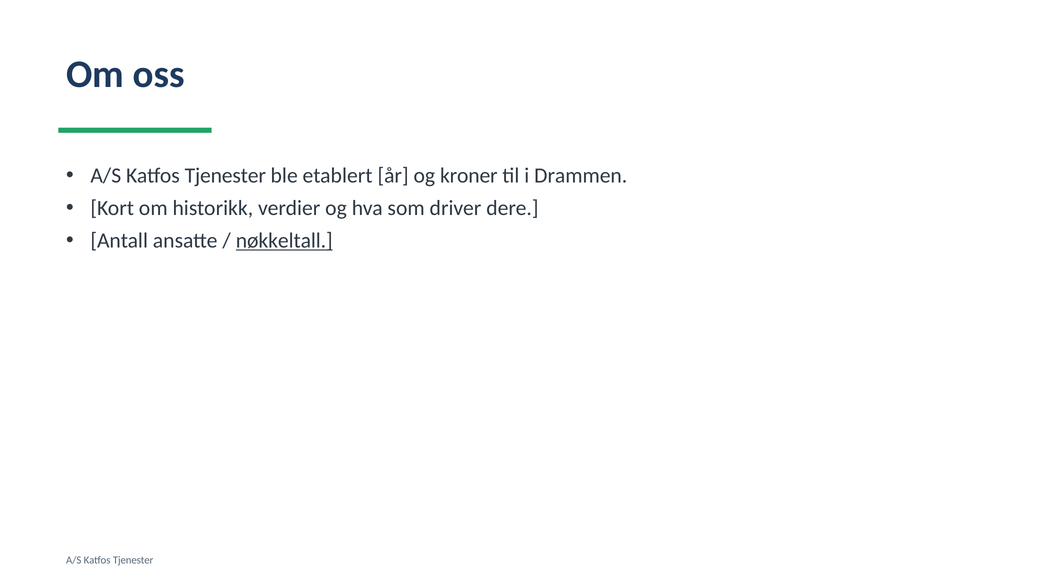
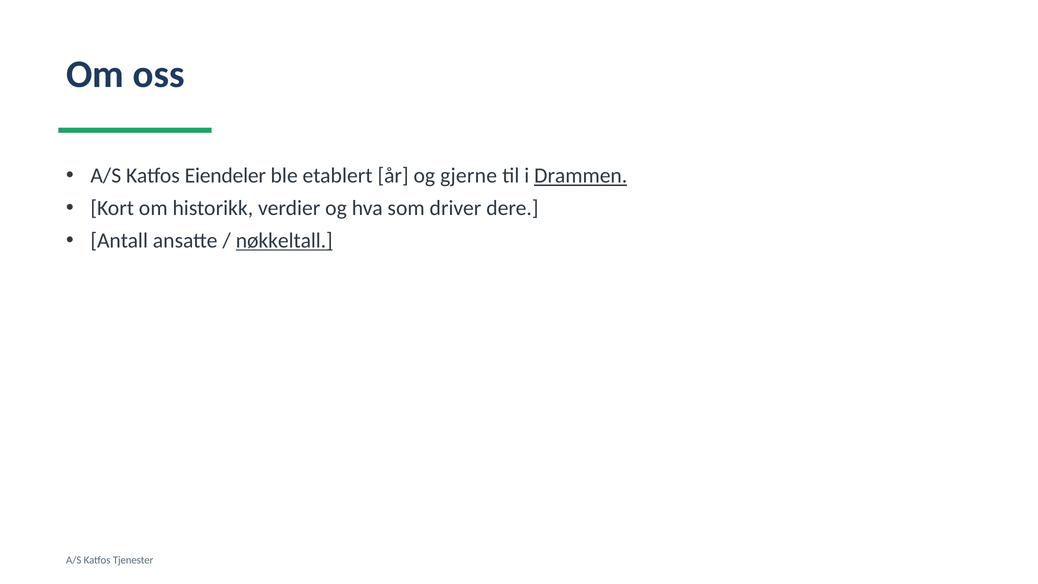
Tjenester: Tjenester -> Eiendeler (225, 176)
kroner: kroner -> gjerne (469, 176)
Drammen underline: none -> present (581, 176)
